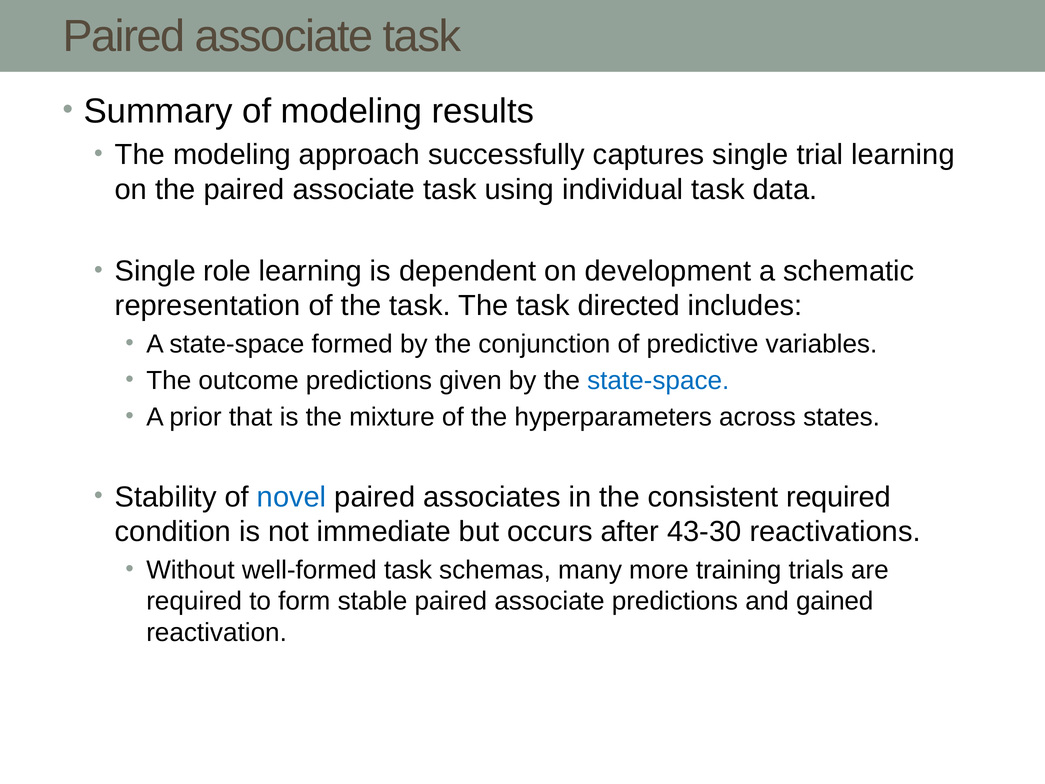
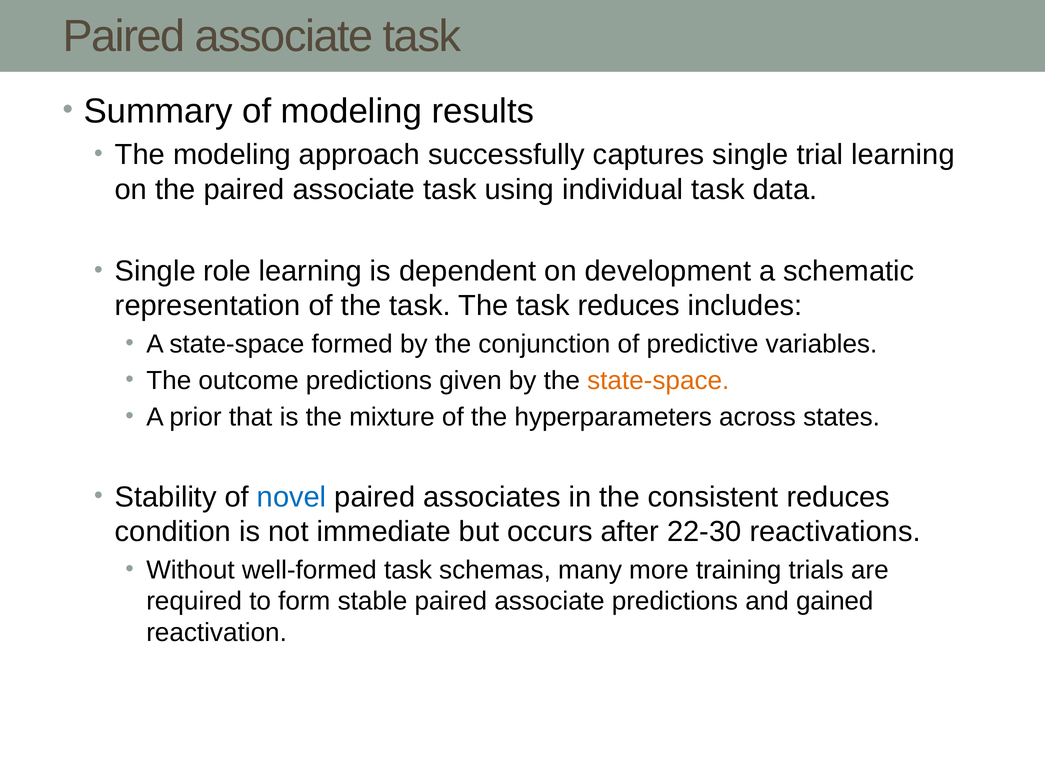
task directed: directed -> reduces (629, 306)
state-space colour: blue -> orange (658, 380)
consistent required: required -> reduces (838, 497)
43-30: 43-30 -> 22-30 (704, 532)
